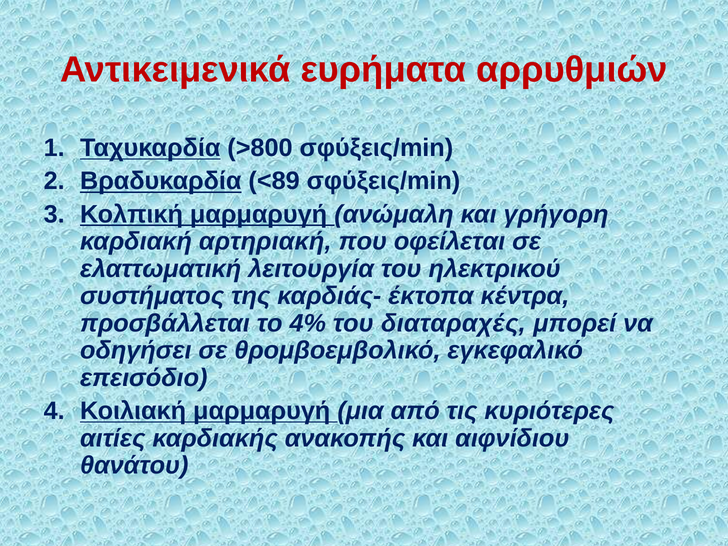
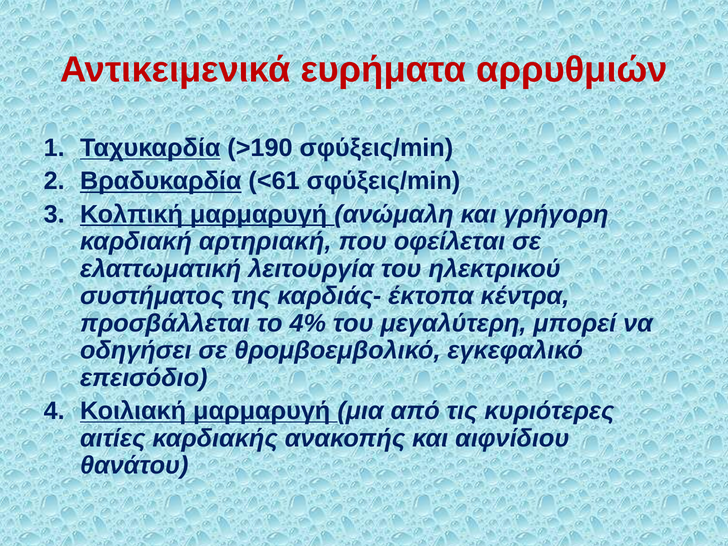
>800: >800 -> >190 (260, 148)
<89: <89 -> <61 (274, 181)
διαταραχές: διαταραχές -> μεγαλύτερη (454, 323)
